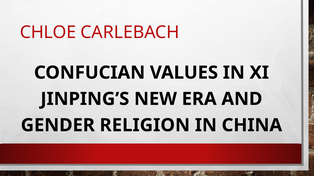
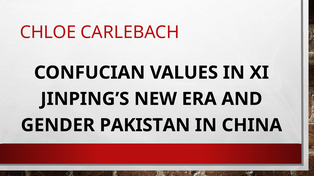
RELIGION: RELIGION -> PAKISTAN (145, 126)
